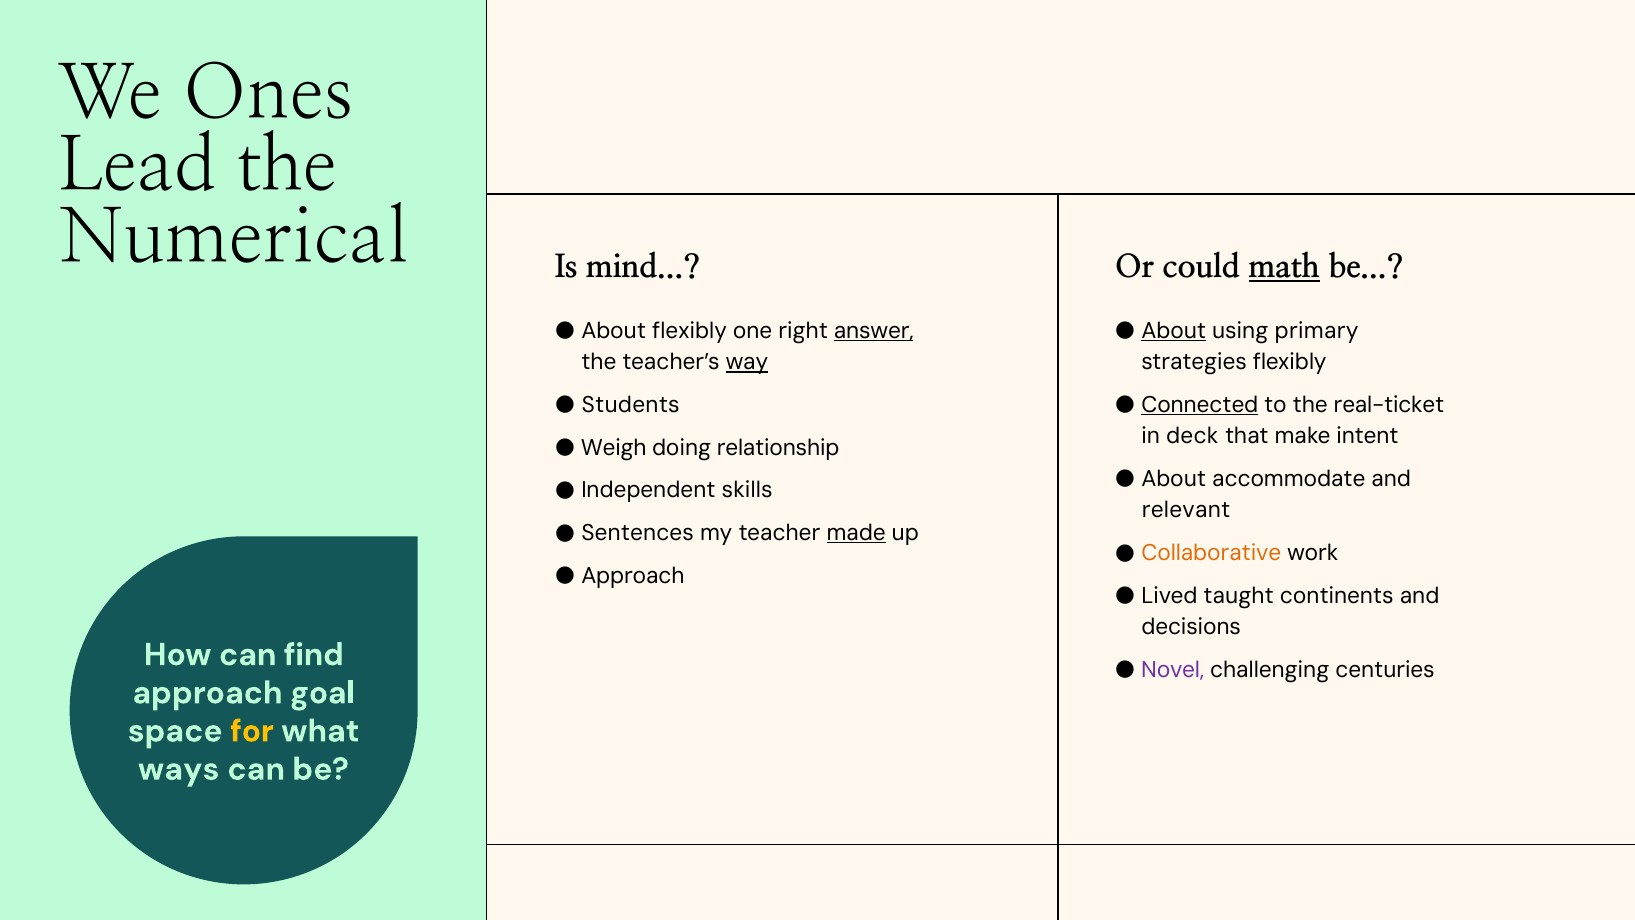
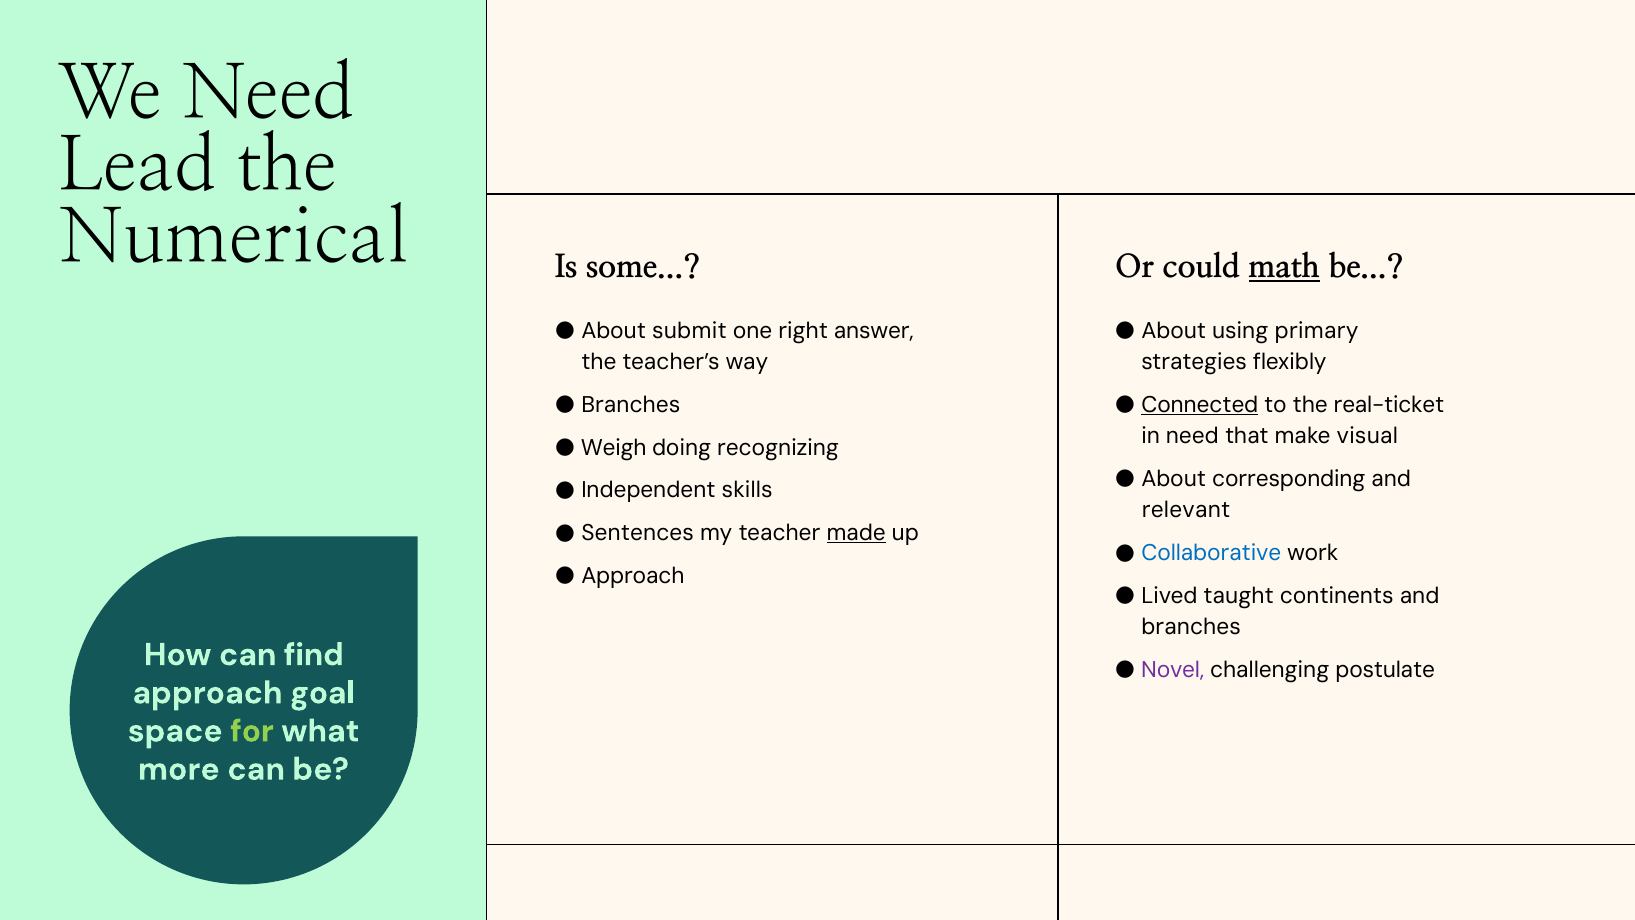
We Ones: Ones -> Need (268, 94)
mind: mind -> some (643, 267)
About flexibly: flexibly -> submit (689, 331)
answer underline: present -> none (874, 331)
About underline: present -> none (1174, 331)
way underline: present -> none (747, 362)
Students: Students -> Branches (631, 405)
in deck: deck -> need (1192, 436)
intent: intent -> visual (1367, 436)
relationship: relationship -> recognizing (778, 447)
accommodate: accommodate -> corresponding (1289, 479)
Collaborative colour: orange -> blue (1211, 553)
decisions: decisions -> branches (1191, 627)
centuries: centuries -> postulate (1385, 669)
for colour: yellow -> light green (252, 731)
ways: ways -> more (179, 769)
